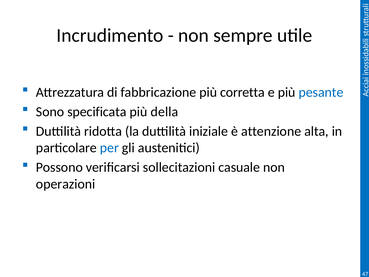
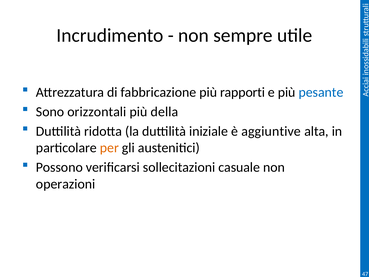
corretta: corretta -> rapporti (243, 92)
specificata: specificata -> orizzontali (97, 112)
attenzione: attenzione -> aggiuntive (271, 131)
per colour: blue -> orange (109, 148)
